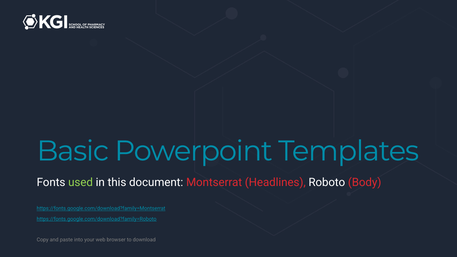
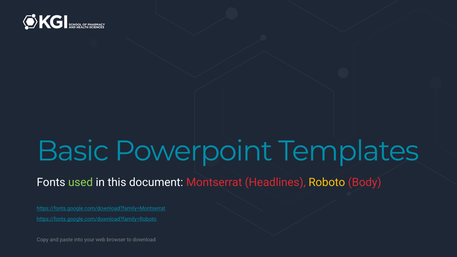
Roboto colour: white -> yellow (327, 182)
